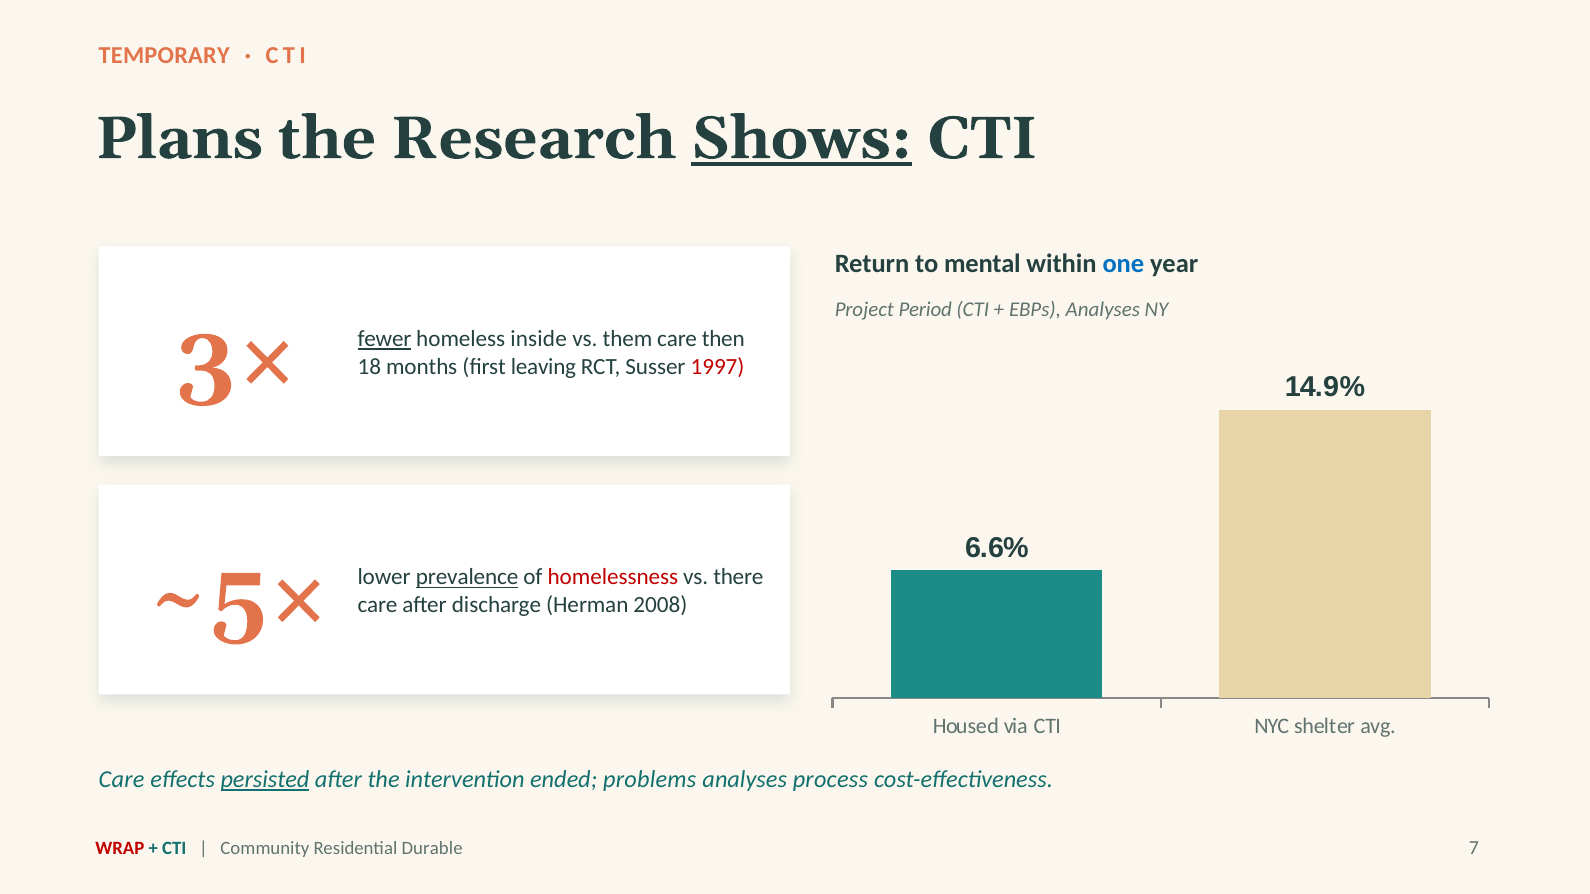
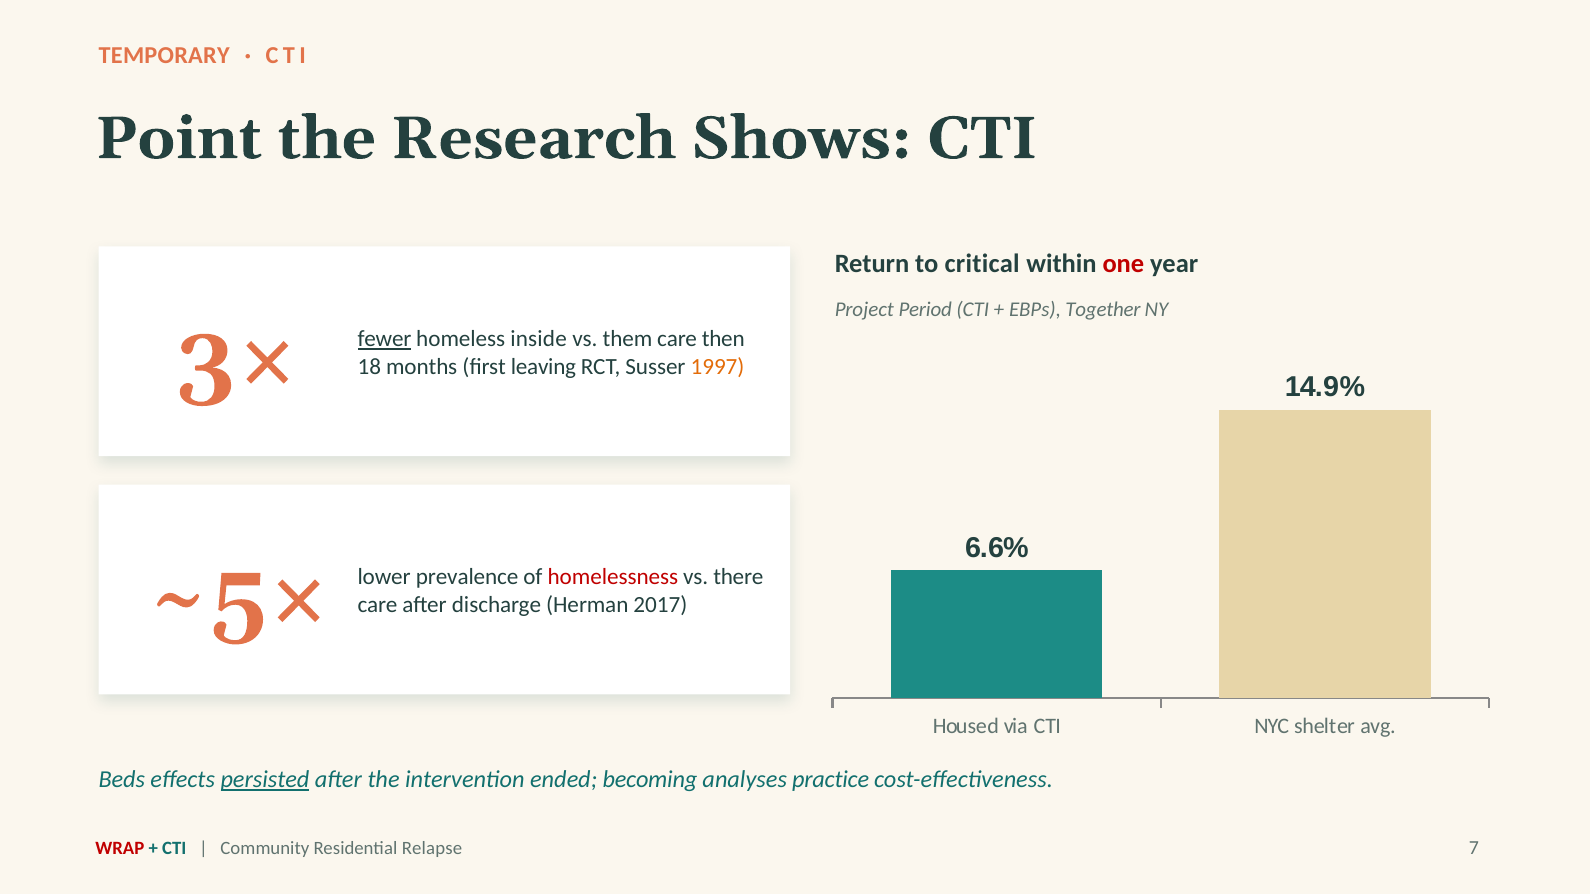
Plans: Plans -> Point (179, 138)
Shows underline: present -> none (802, 138)
mental: mental -> critical (982, 264)
one colour: blue -> red (1123, 264)
EBPs Analyses: Analyses -> Together (1103, 310)
1997 colour: red -> orange (718, 367)
prevalence underline: present -> none (467, 578)
2008: 2008 -> 2017 (660, 605)
Care: Care -> Beds (122, 780)
problems: problems -> becoming (650, 780)
process: process -> practice (831, 780)
Durable: Durable -> Relapse (432, 849)
